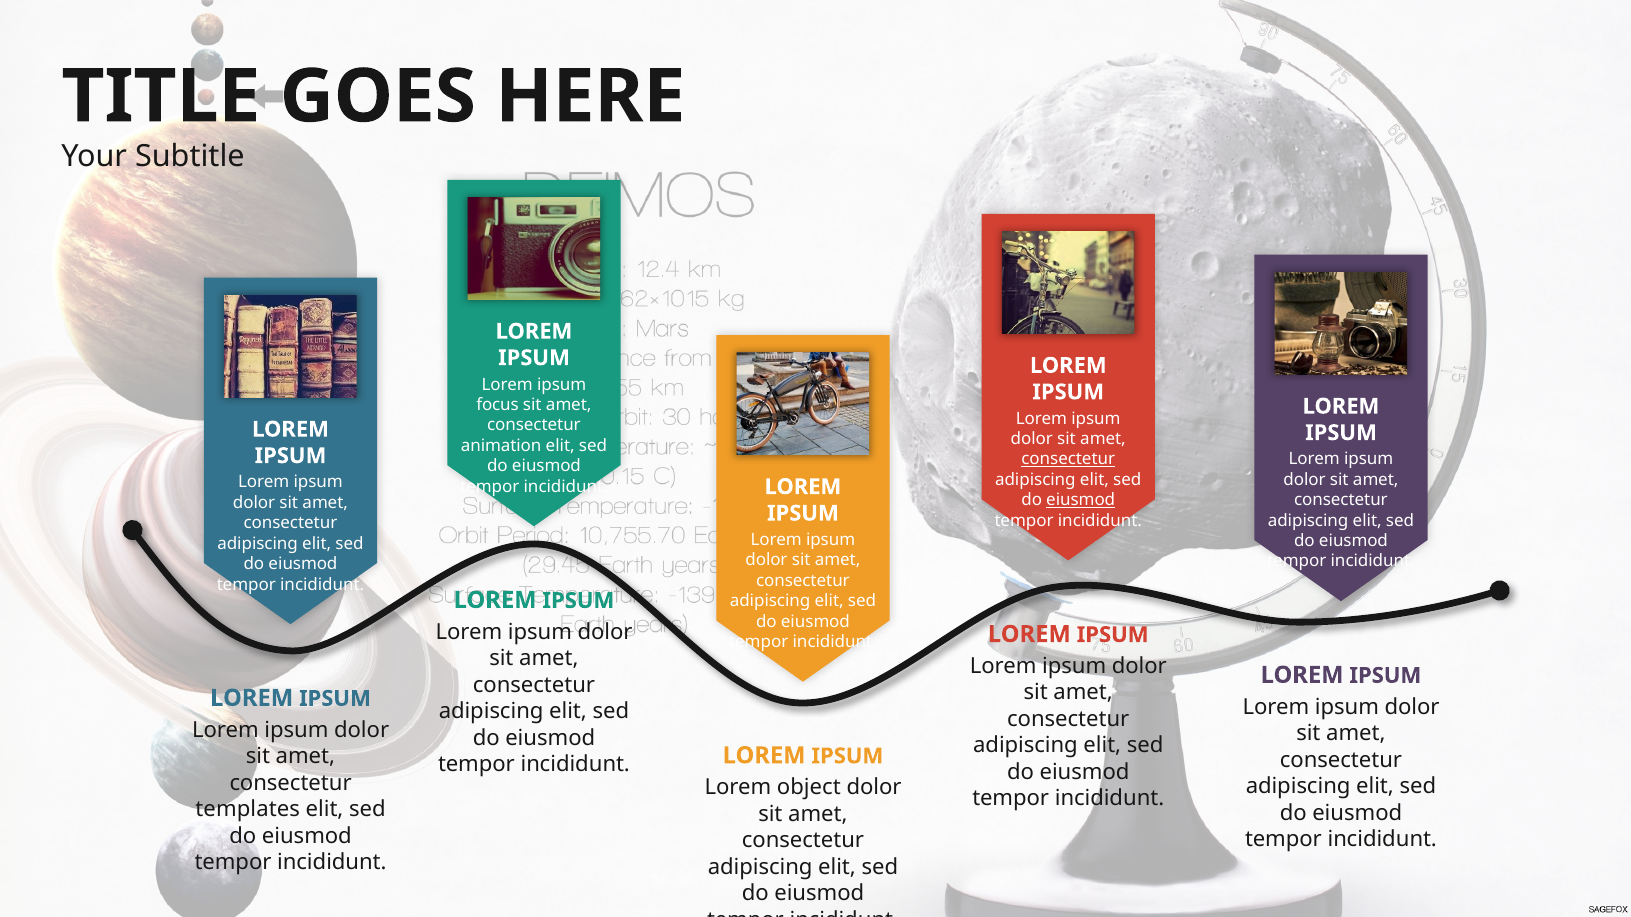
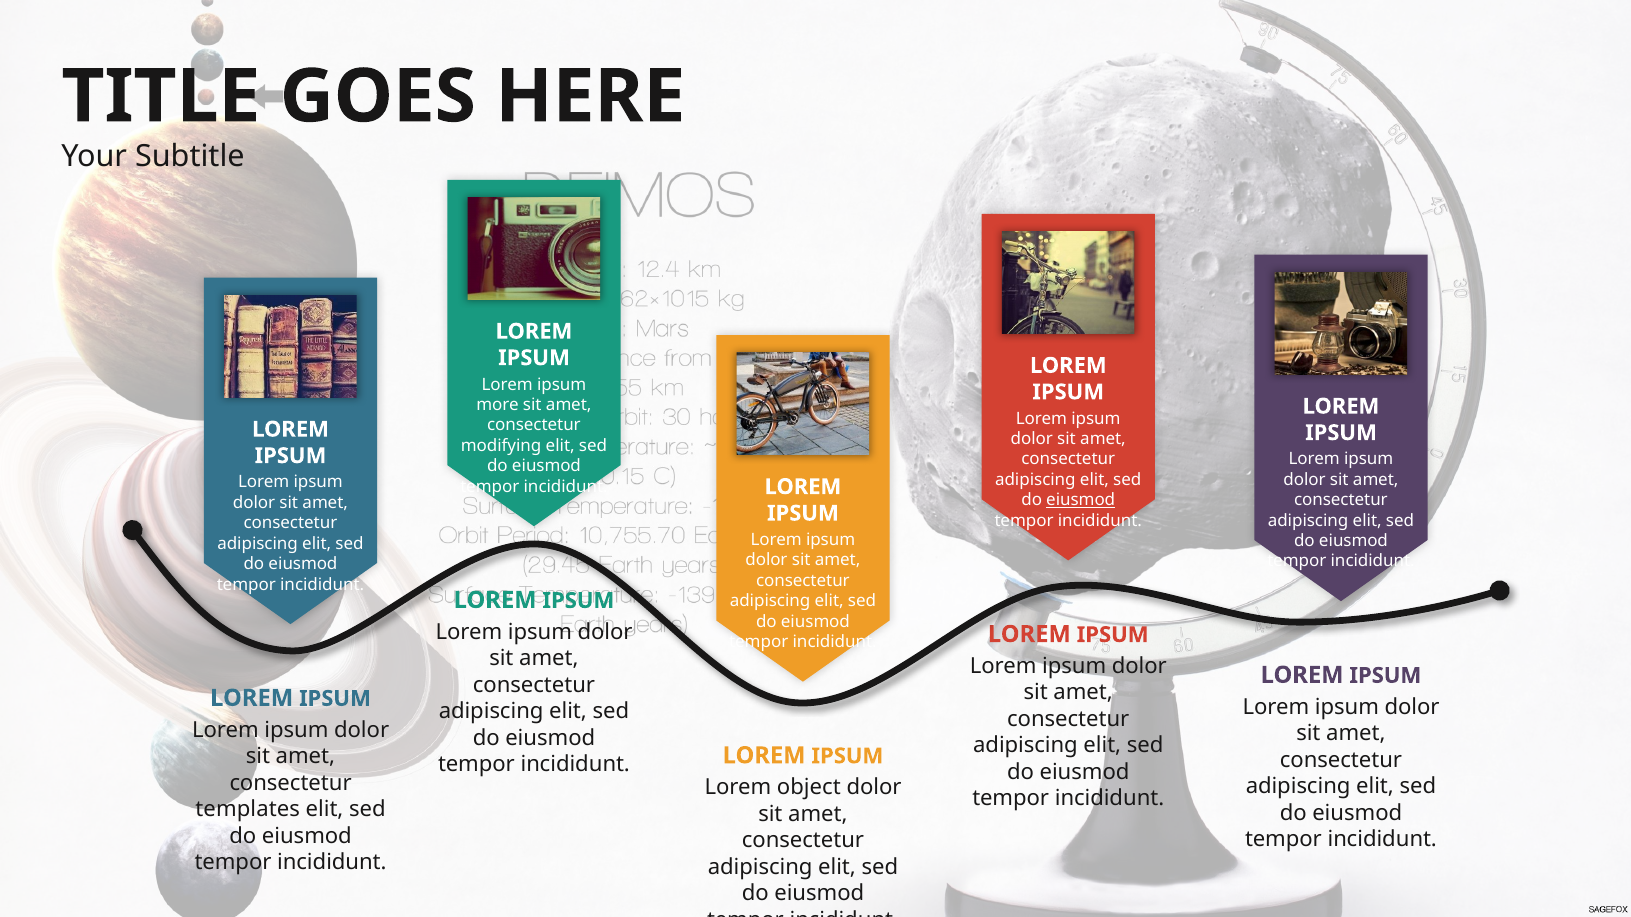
focus: focus -> more (498, 405)
animation: animation -> modifying (501, 446)
consectetur underline: present -> none (1068, 460)
